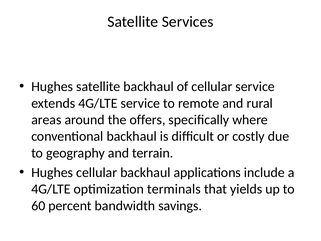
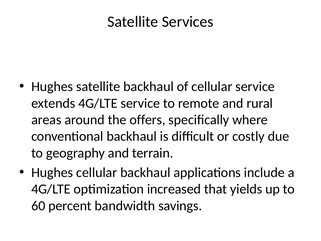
terminals: terminals -> increased (174, 189)
